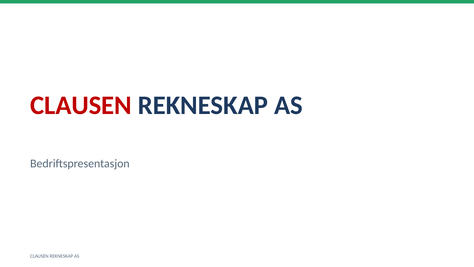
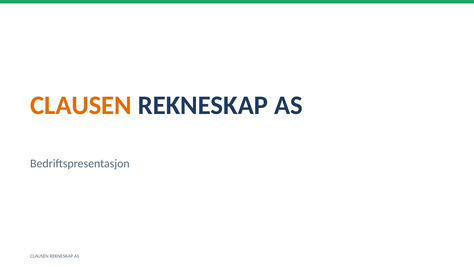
CLAUSEN colour: red -> orange (81, 105)
